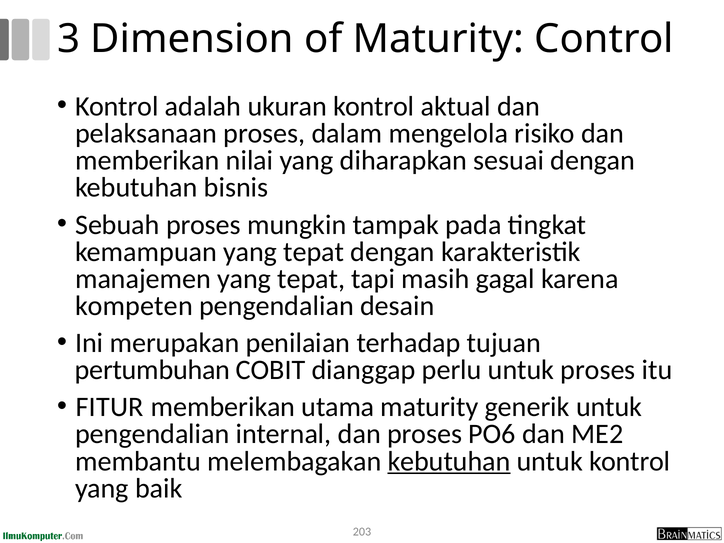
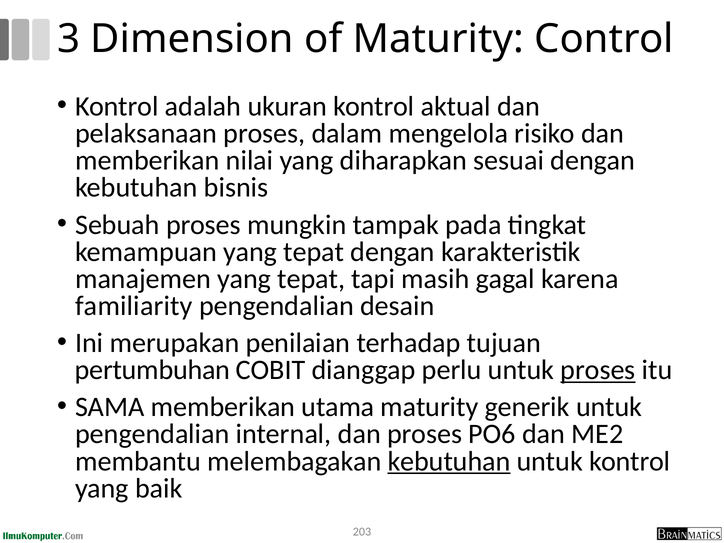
kompeten: kompeten -> familiarity (134, 306)
proses underline: none -> present (598, 370)
FITUR: FITUR -> SAMA (110, 407)
